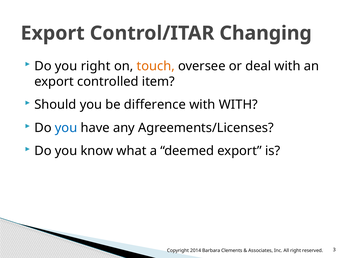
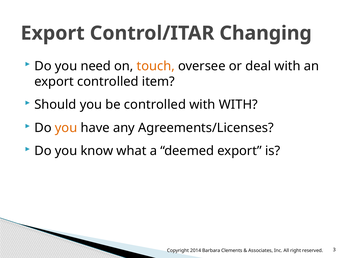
you right: right -> need (96, 66)
be difference: difference -> controlled (155, 105)
you colour: blue -> orange (66, 128)
